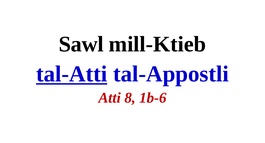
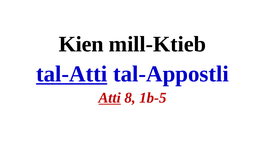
Sawl: Sawl -> Kien (81, 44)
Atti underline: none -> present (110, 98)
1b-6: 1b-6 -> 1b-5 (153, 98)
